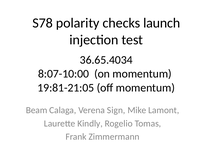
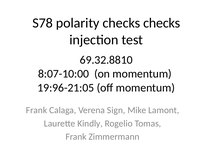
checks launch: launch -> checks (162, 23)
36.65.4034: 36.65.4034 -> 69.32.8810 (106, 60)
19:81-21:05: 19:81-21:05 -> 19:96-21:05 (66, 88)
Beam: Beam -> Frank (36, 110)
